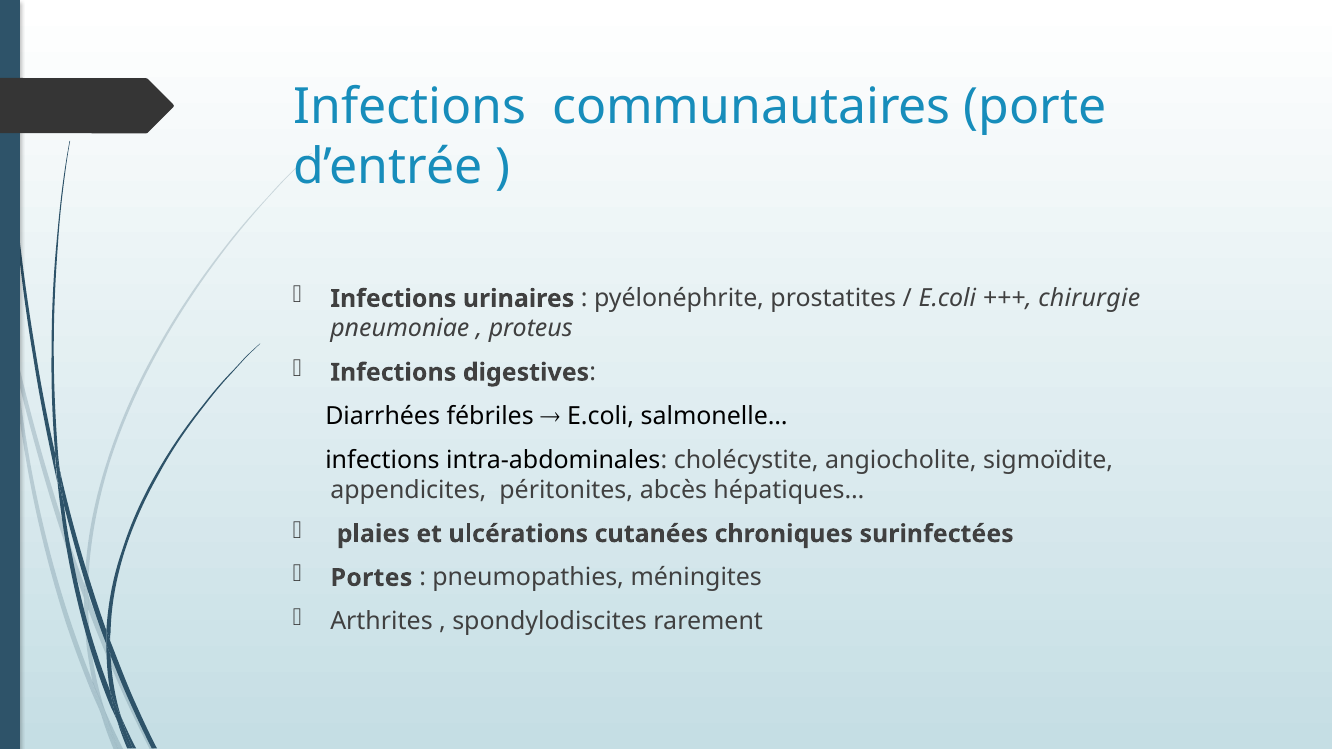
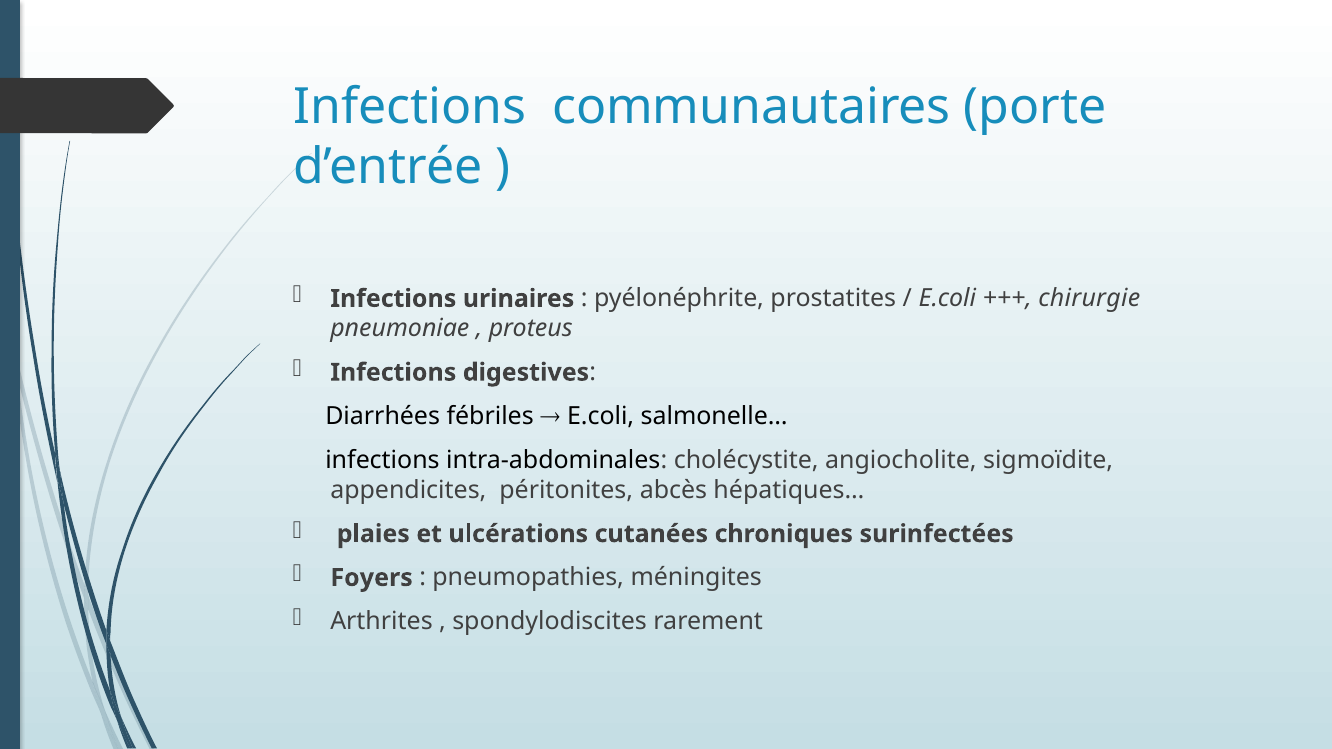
Portes: Portes -> Foyers (372, 578)
